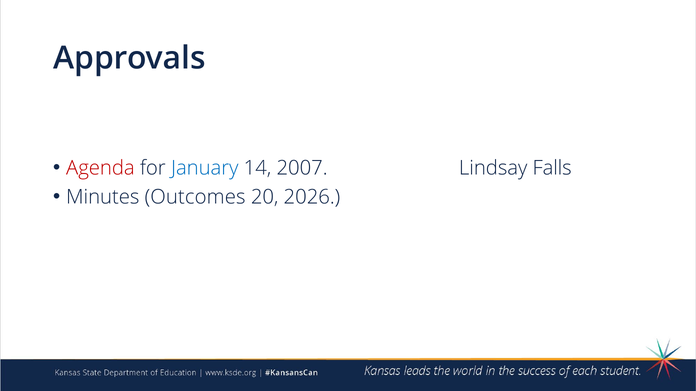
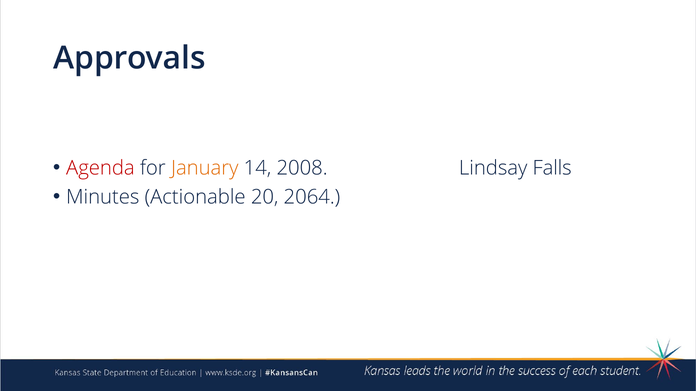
January colour: blue -> orange (205, 168)
2007: 2007 -> 2008 (302, 168)
Outcomes: Outcomes -> Actionable (195, 197)
2026: 2026 -> 2064 (312, 197)
